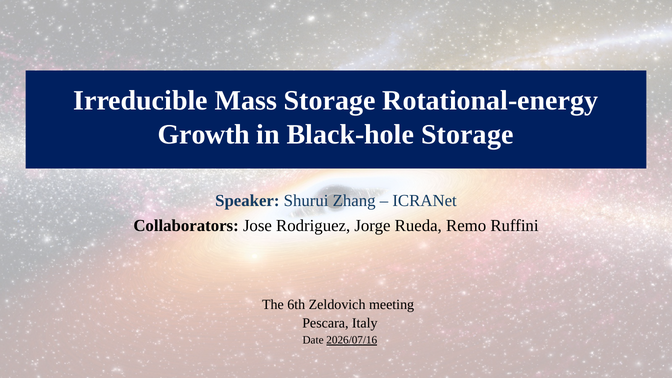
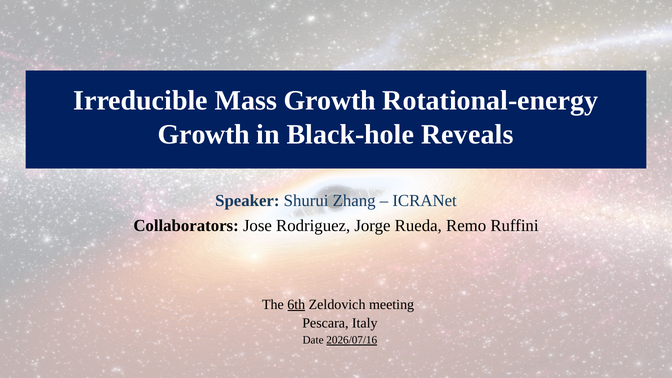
Mass Storage: Storage -> Growth (330, 101)
Black-hole Storage: Storage -> Reveals (467, 134)
6th underline: none -> present (296, 304)
